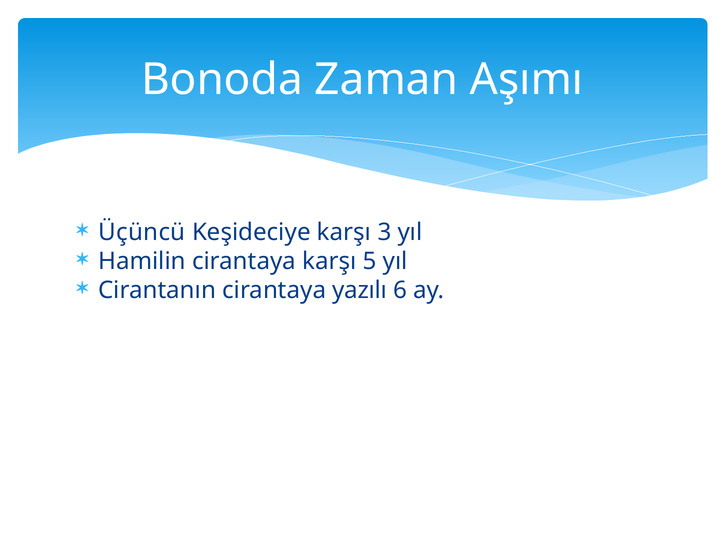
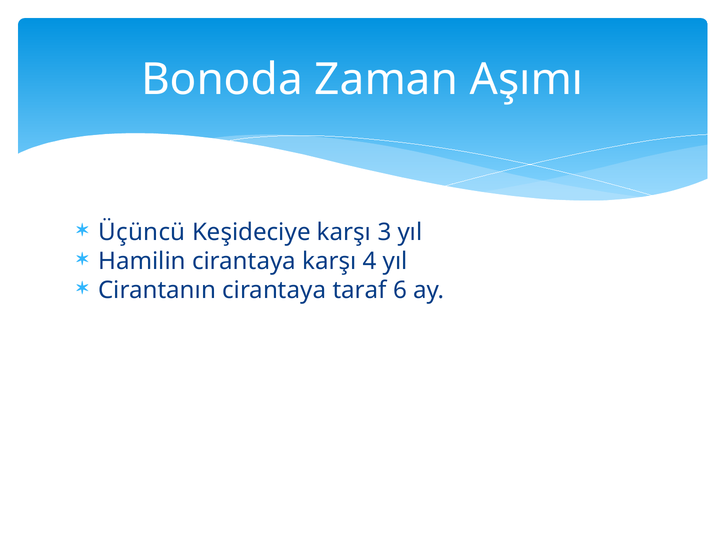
5: 5 -> 4 (370, 261)
yazılı: yazılı -> taraf (360, 290)
